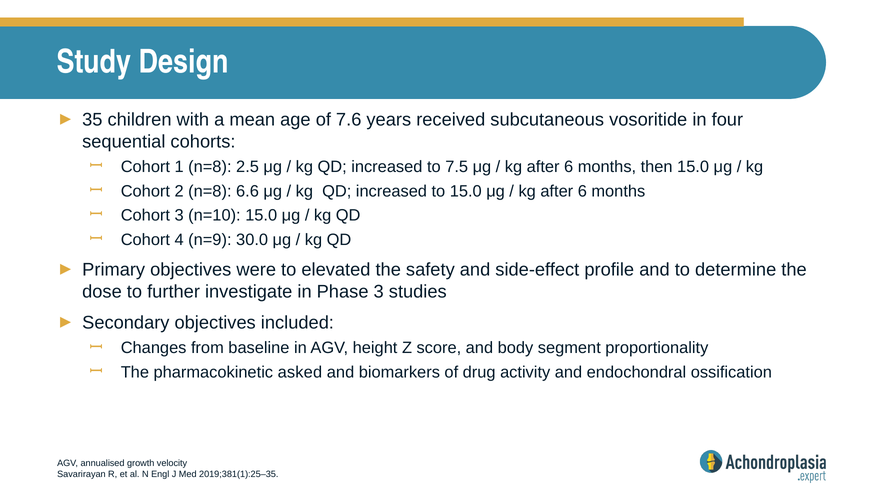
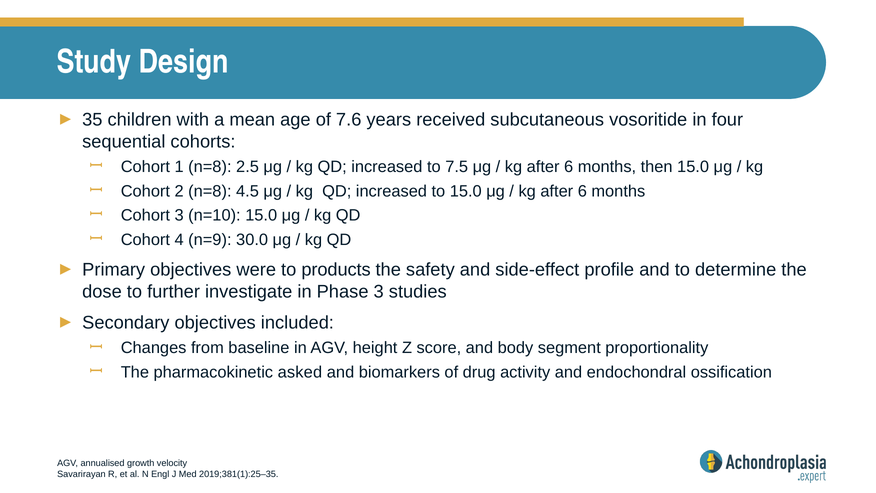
6.6: 6.6 -> 4.5 (247, 191)
elevated: elevated -> products (336, 270)
